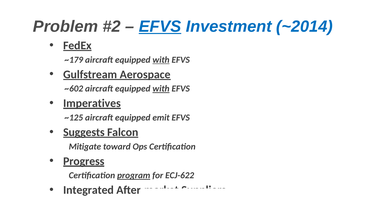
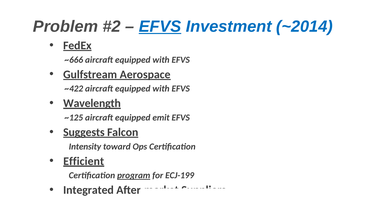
~179: ~179 -> ~666 (74, 60)
with underline: present -> none (161, 60)
~602: ~602 -> ~422 (74, 89)
with underline: present -> none (161, 89)
Imperatives: Imperatives -> Wavelength (92, 103)
Mitigate: Mitigate -> Intensity (85, 146)
Progress: Progress -> Efficient (84, 161)
ECJ-622: ECJ-622 -> ECJ-199 (180, 175)
